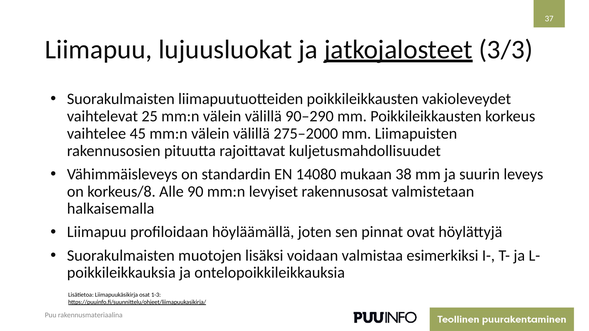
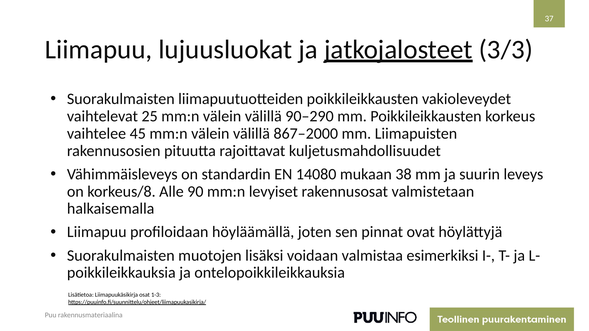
275–2000: 275–2000 -> 867–2000 (306, 134)
